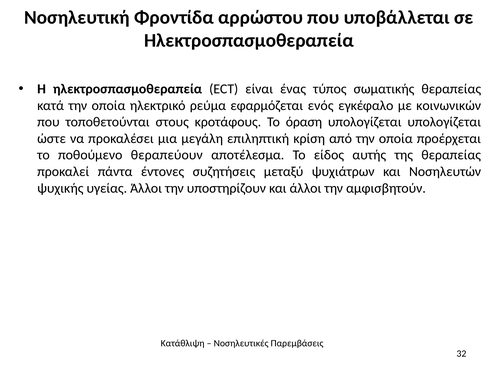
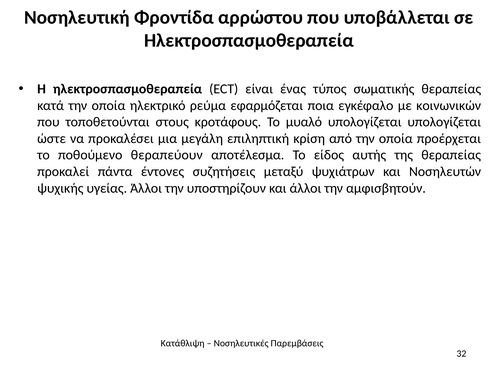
ενός: ενός -> ποια (321, 105)
όραση: όραση -> μυαλό (304, 122)
